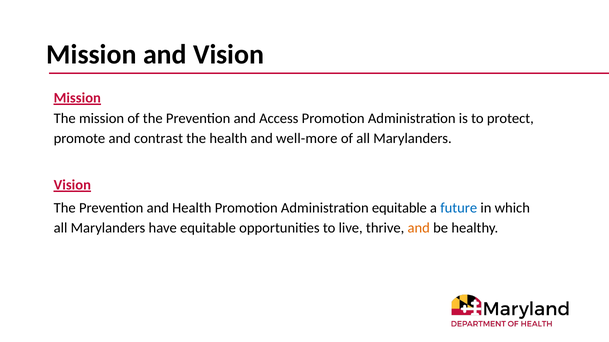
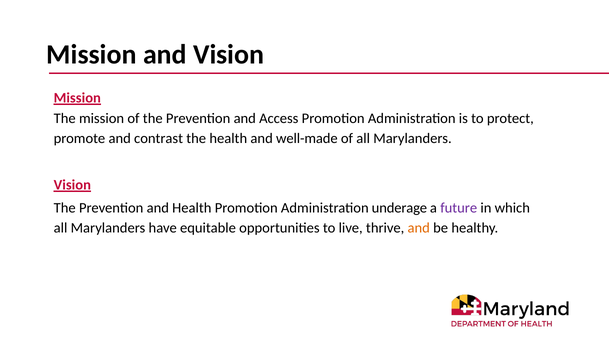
well-more: well-more -> well-made (307, 139)
Administration equitable: equitable -> underage (399, 208)
future colour: blue -> purple (459, 208)
